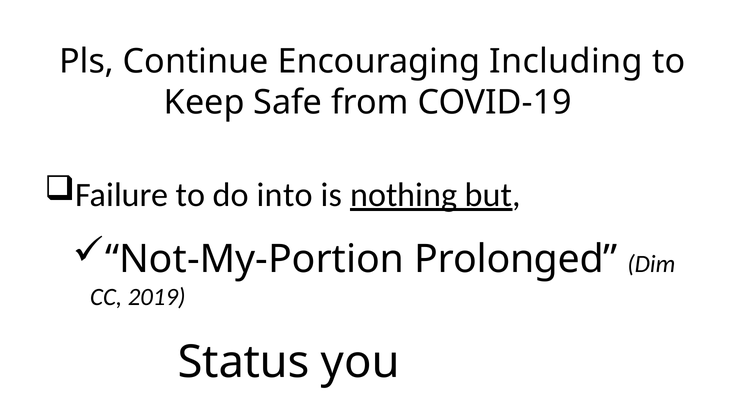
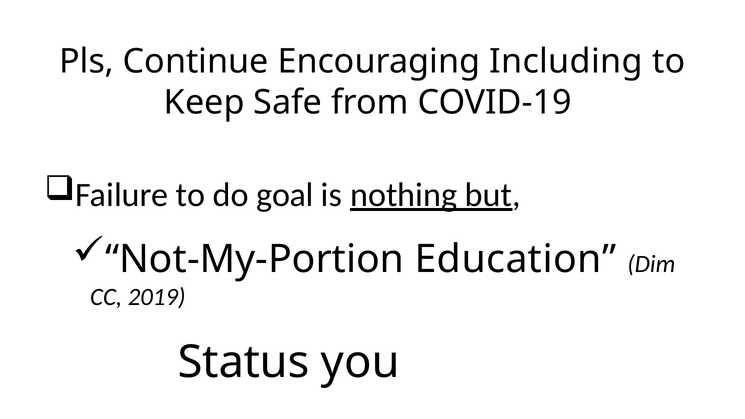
into: into -> goal (285, 195)
Prolonged: Prolonged -> Education (515, 260)
